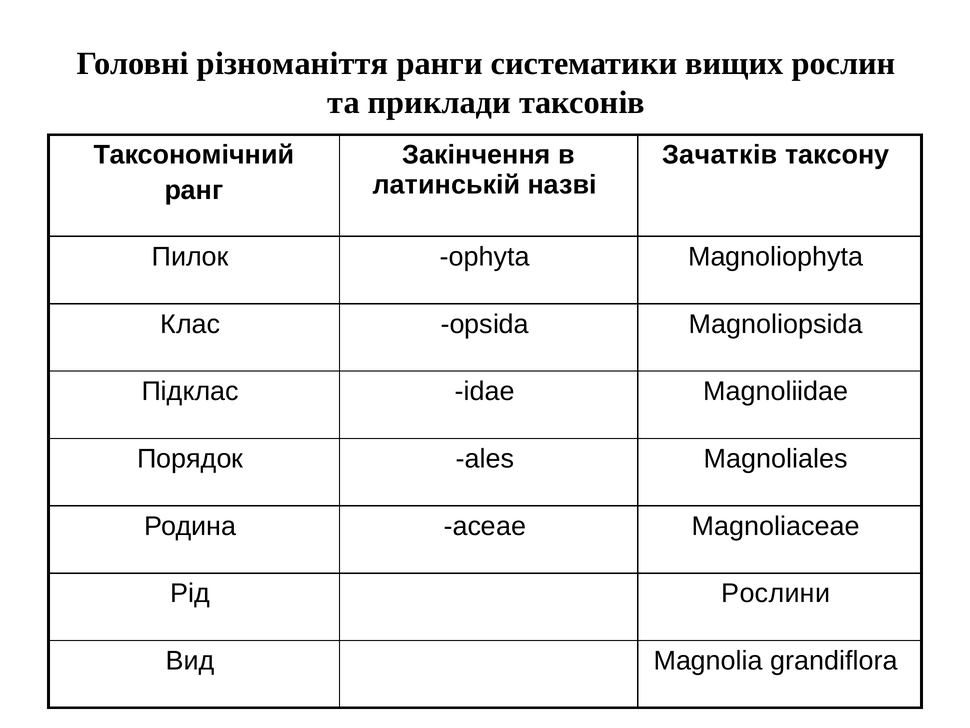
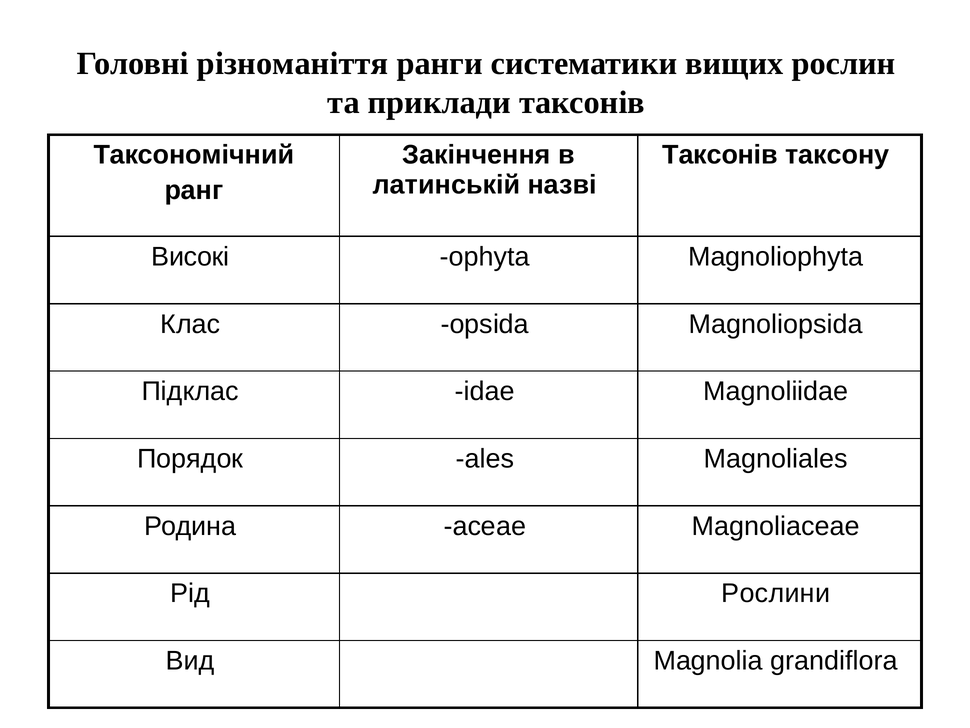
Зачатків: Зачатків -> Таксонів (720, 155)
Пилок: Пилок -> Високі (190, 256)
